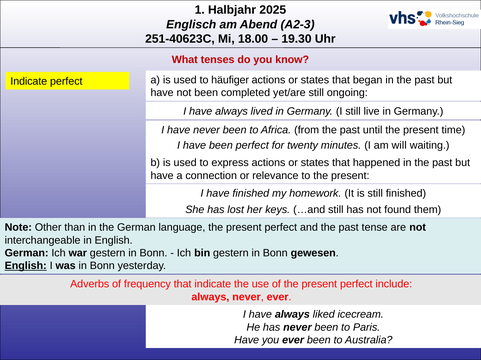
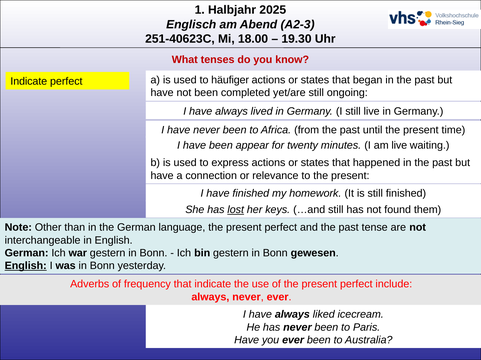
been perfect: perfect -> appear (252, 146)
am will: will -> live (399, 146)
lost underline: none -> present (236, 210)
